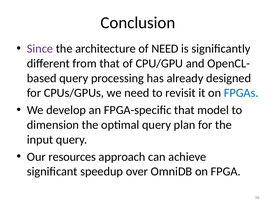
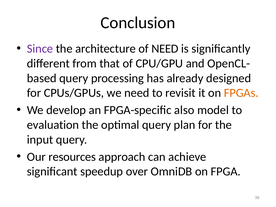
FPGAs colour: blue -> orange (241, 93)
FPGA-specific that: that -> also (184, 110)
dimension: dimension -> evaluation (53, 125)
